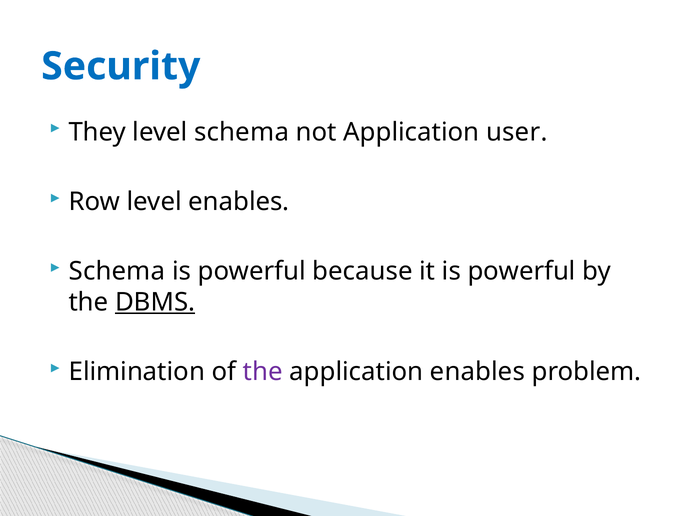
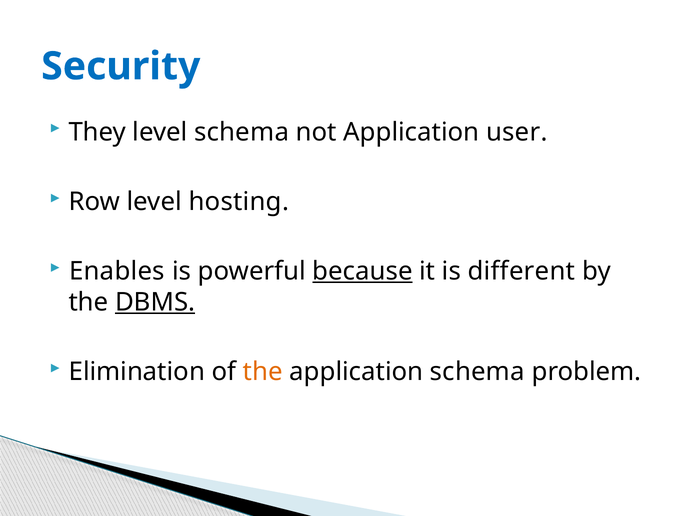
level enables: enables -> hosting (239, 202)
Schema: Schema -> Enables (117, 271)
because underline: none -> present (362, 271)
it is powerful: powerful -> different (521, 271)
the colour: purple -> orange (263, 372)
application enables: enables -> schema (477, 372)
